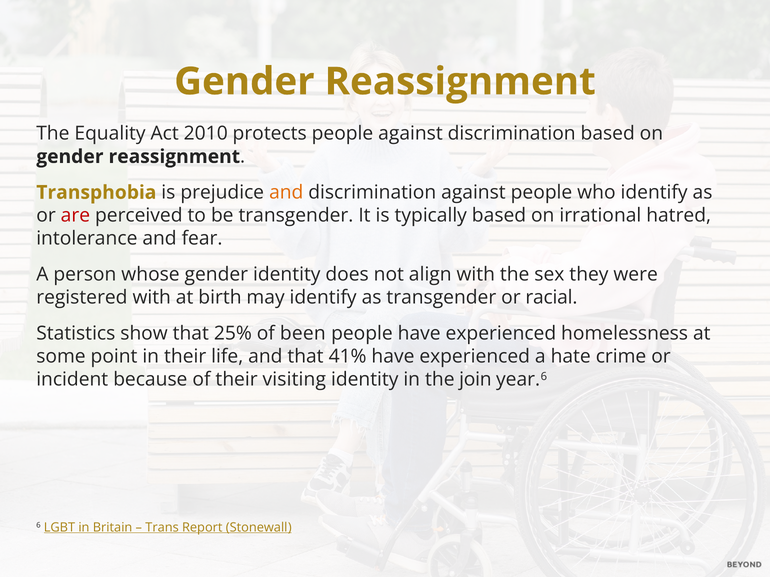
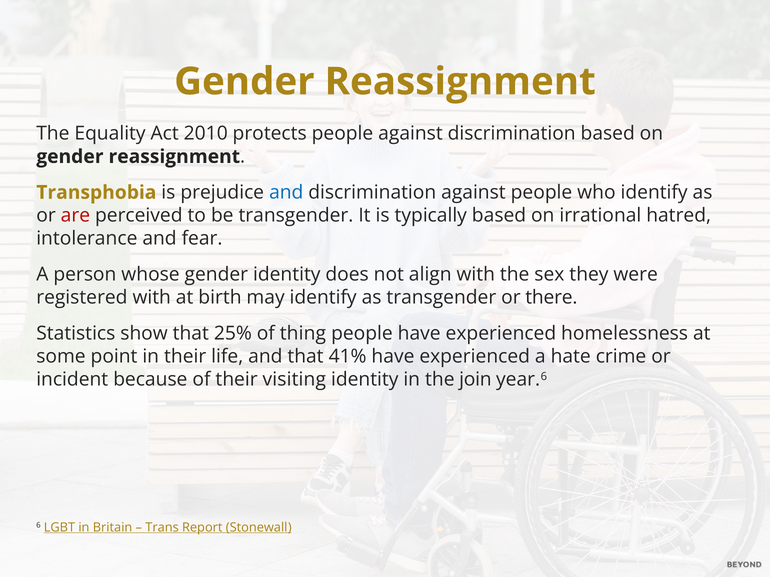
and colour: orange -> blue (286, 193)
racial: racial -> there (551, 298)
been: been -> thing (303, 334)
